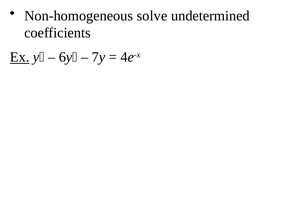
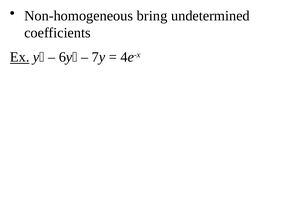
solve: solve -> bring (152, 16)
